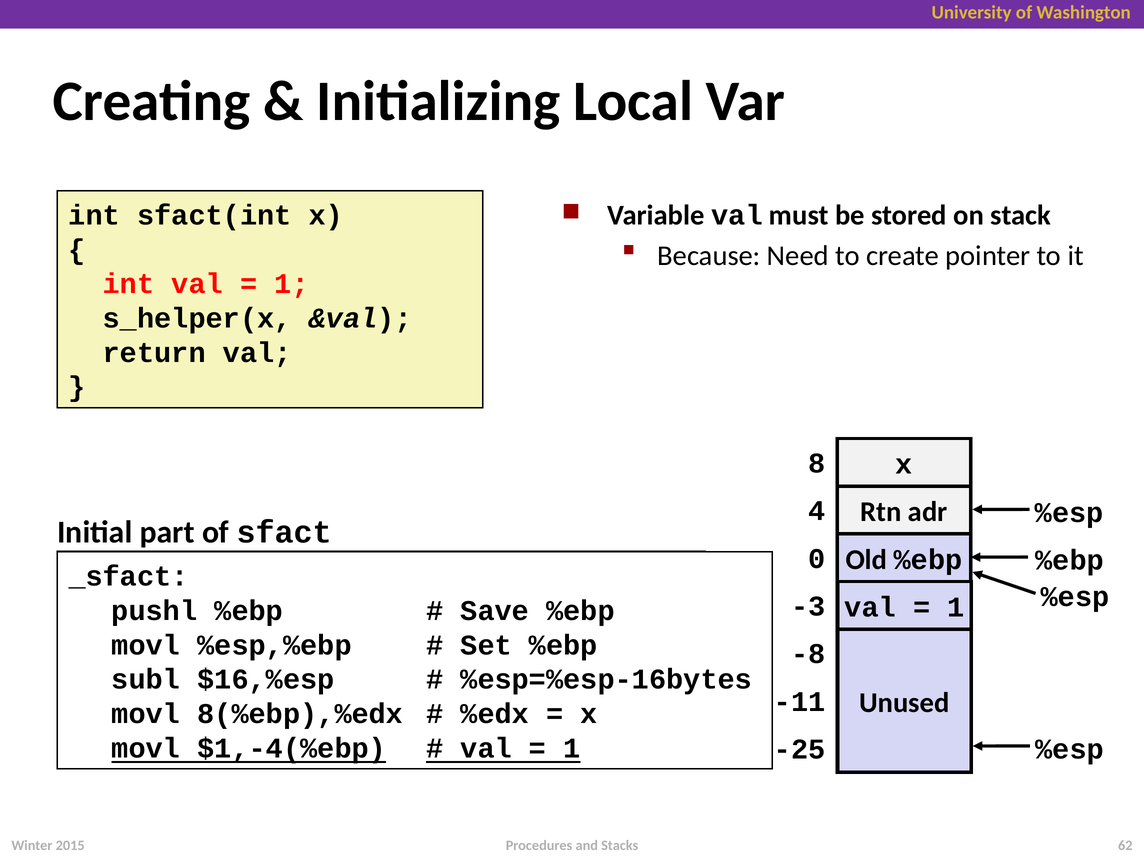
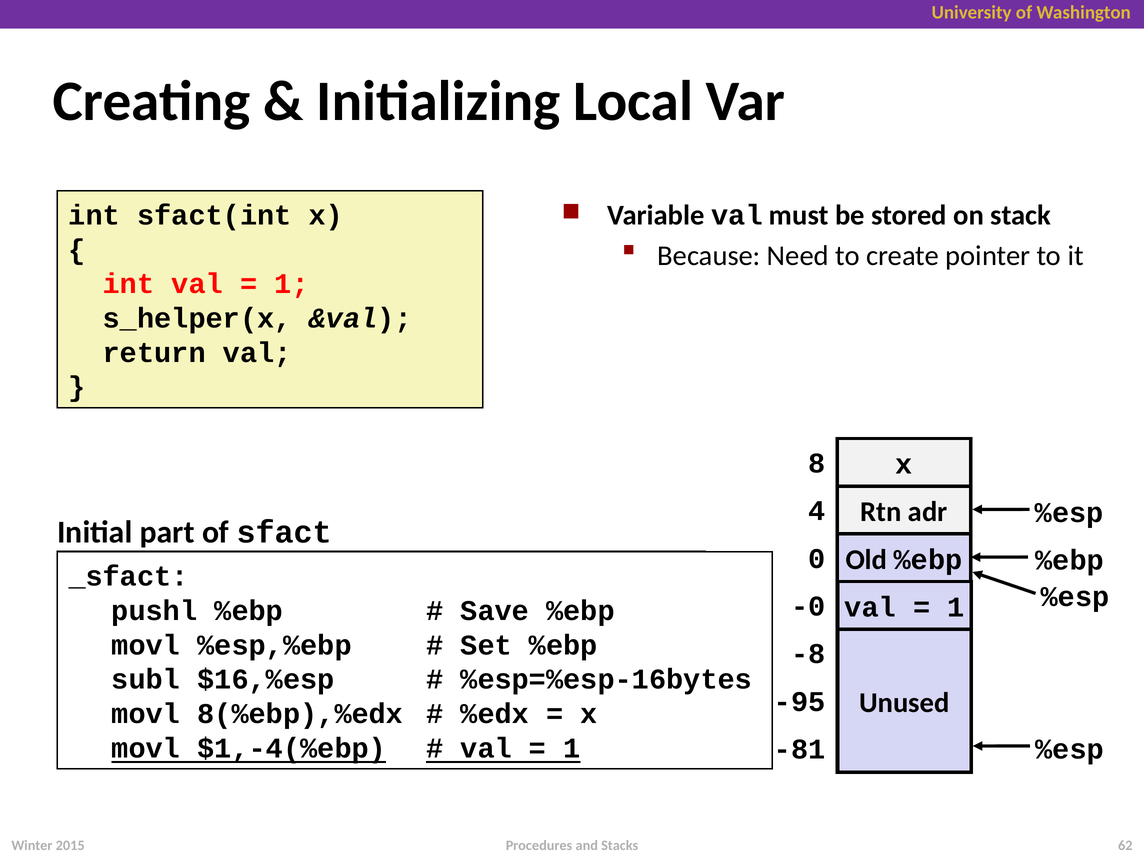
-3: -3 -> -0 (808, 606)
-11: -11 -> -95 (800, 702)
-25: -25 -> -81 (800, 749)
